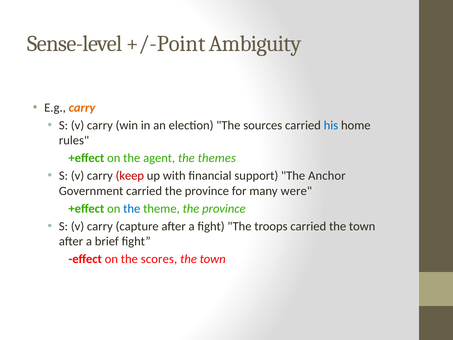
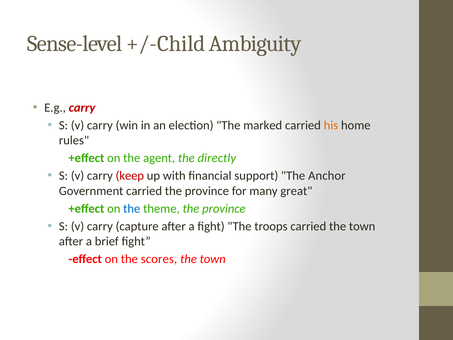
+/-Point: +/-Point -> +/-Child (166, 43)
carry colour: orange -> red (82, 108)
sources: sources -> marked (263, 125)
his colour: blue -> orange (331, 125)
themes: themes -> directly (217, 158)
were: were -> great (296, 191)
